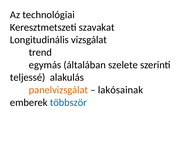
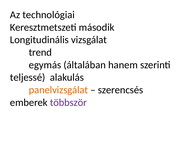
szavakat: szavakat -> második (97, 27)
szelete: szelete -> hanem (123, 65)
lakósainak: lakósainak -> szerencsés (121, 90)
többször colour: blue -> purple (68, 102)
